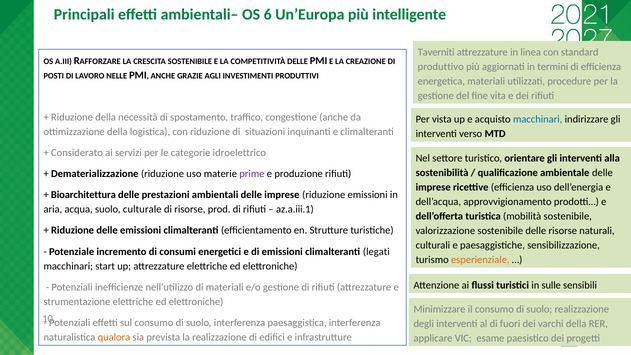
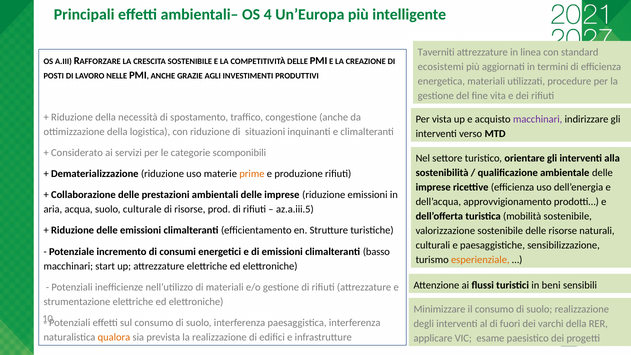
6: 6 -> 4 (268, 15)
produttivo: produttivo -> ecosistemi (441, 67)
macchinari colour: blue -> purple (538, 119)
idroelettrico: idroelettrico -> scomponibili (239, 153)
prime colour: purple -> orange (252, 174)
Bioarchitettura: Bioarchitettura -> Collaborazione (83, 195)
az.a.iii.1: az.a.iii.1 -> az.a.iii.5 (295, 209)
legati: legati -> basso (376, 252)
sulle: sulle -> beni (551, 285)
